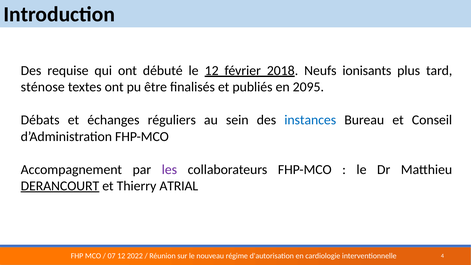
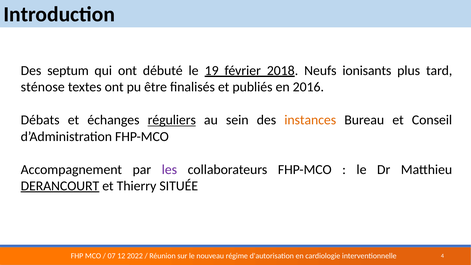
requise: requise -> septum (68, 70)
le 12: 12 -> 19 (212, 70)
2095: 2095 -> 2016 (308, 87)
réguliers underline: none -> present (172, 120)
instances colour: blue -> orange (310, 120)
ATRIAL: ATRIAL -> SITUÉE (179, 186)
